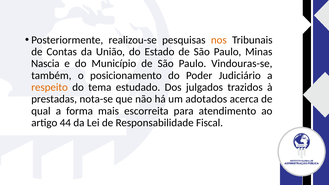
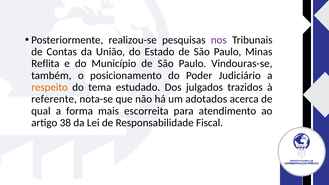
nos colour: orange -> purple (219, 40)
Nascia: Nascia -> Reflita (45, 64)
prestadas: prestadas -> referente (54, 99)
44: 44 -> 38 (65, 123)
